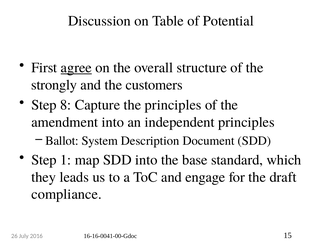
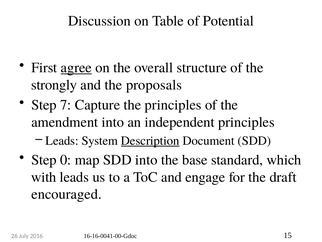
customers: customers -> proposals (154, 85)
8: 8 -> 7 (66, 105)
Ballot: Ballot -> Leads (62, 140)
Description underline: none -> present (150, 140)
1: 1 -> 0 (66, 160)
they: they -> with (44, 177)
compliance: compliance -> encouraged (66, 194)
